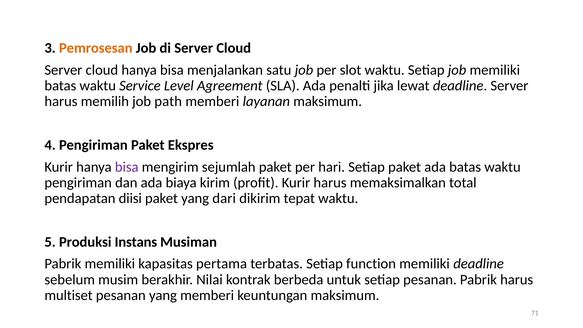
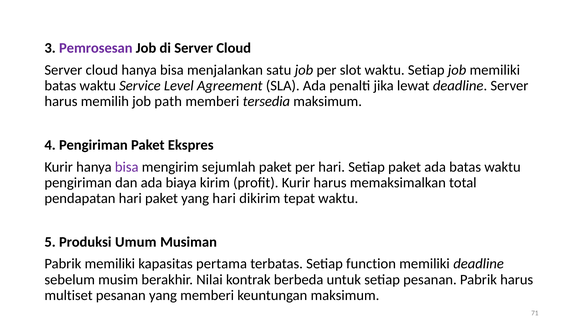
Pemrosesan colour: orange -> purple (96, 48)
layanan: layanan -> tersedia (266, 101)
pendapatan diisi: diisi -> hari (130, 198)
yang dari: dari -> hari (224, 198)
Instans: Instans -> Umum (136, 242)
